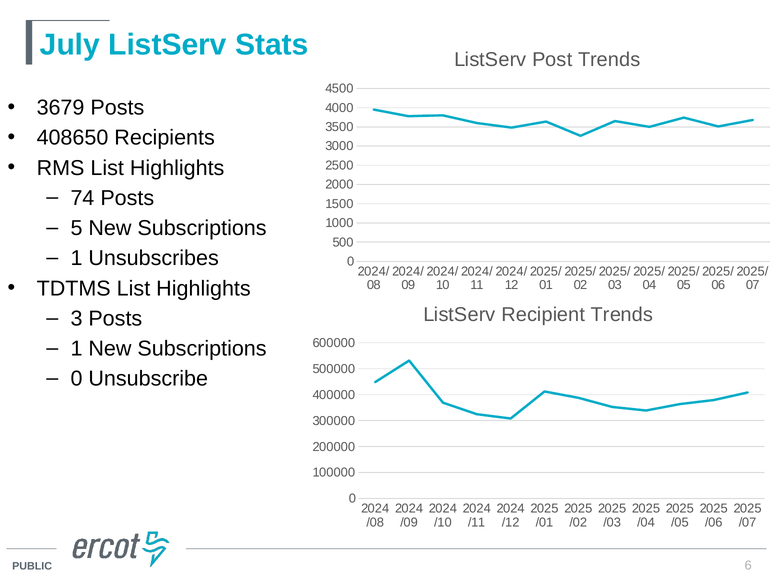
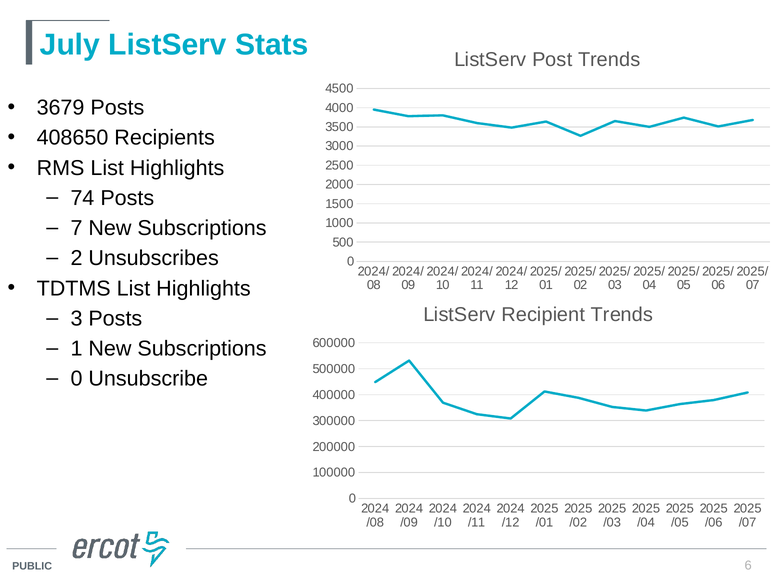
5: 5 -> 7 (76, 228)
1: 1 -> 2 (76, 258)
